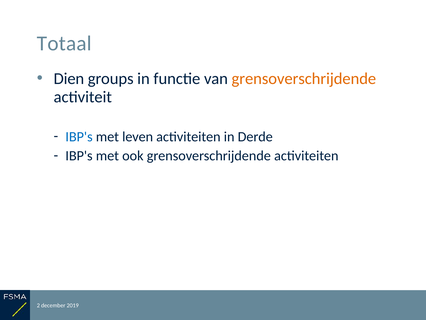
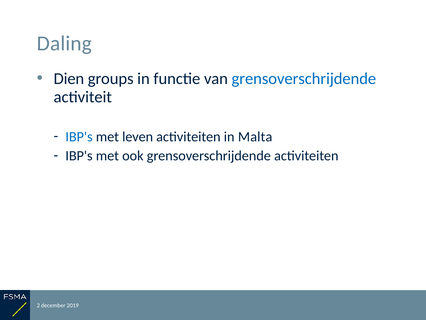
Totaal: Totaal -> Daling (64, 43)
grensoverschrijdende colour: orange -> blue (304, 79)
Derde: Derde -> Malta (255, 136)
